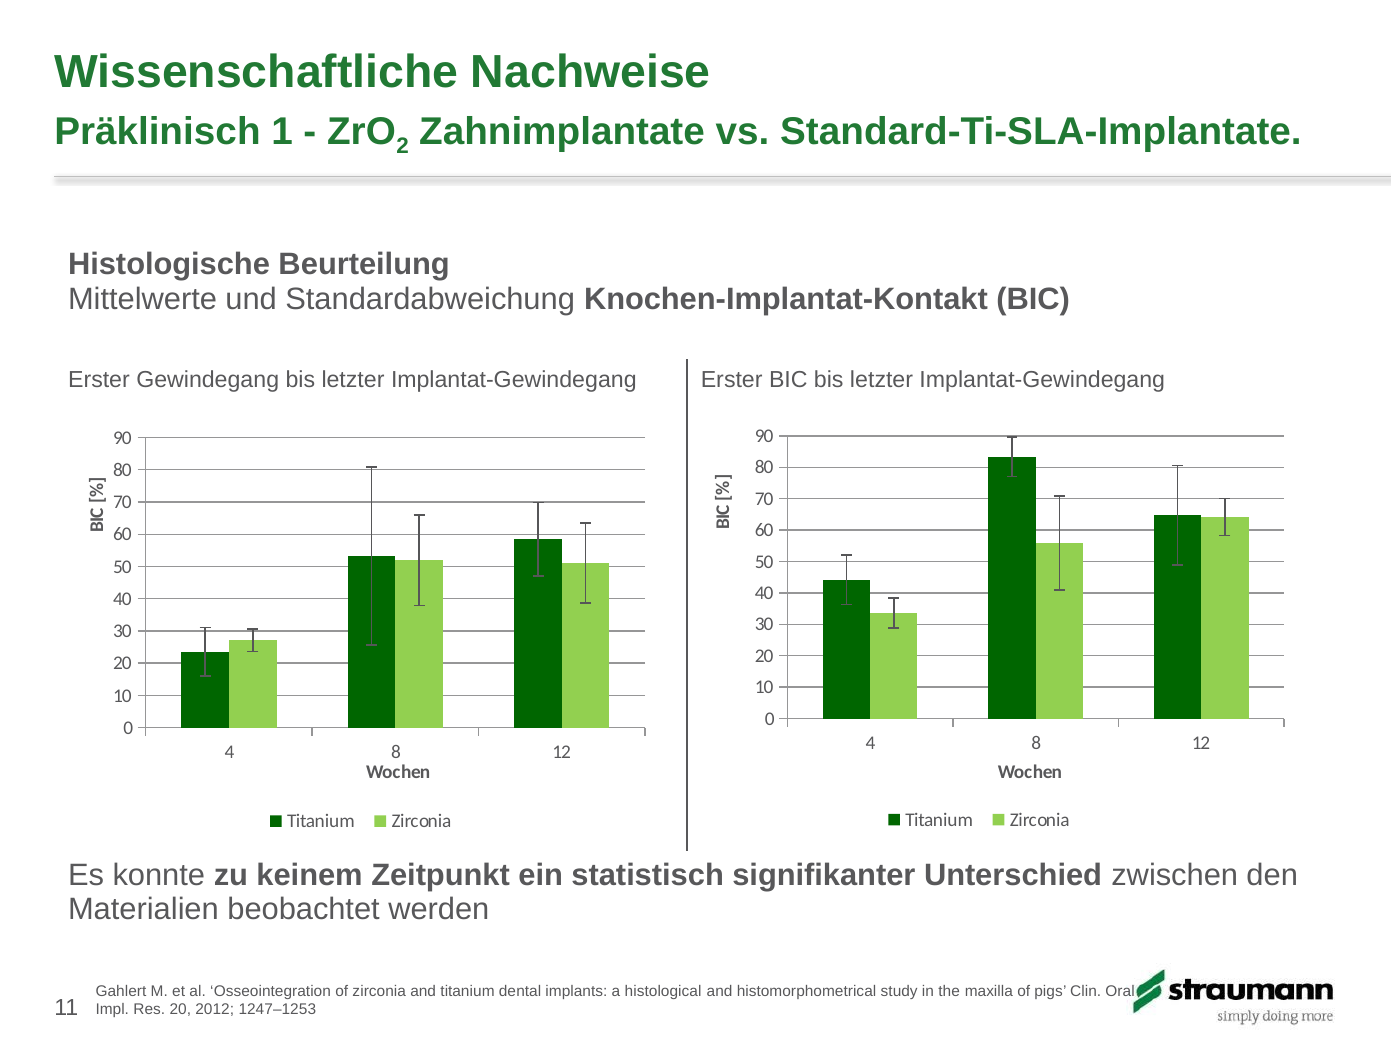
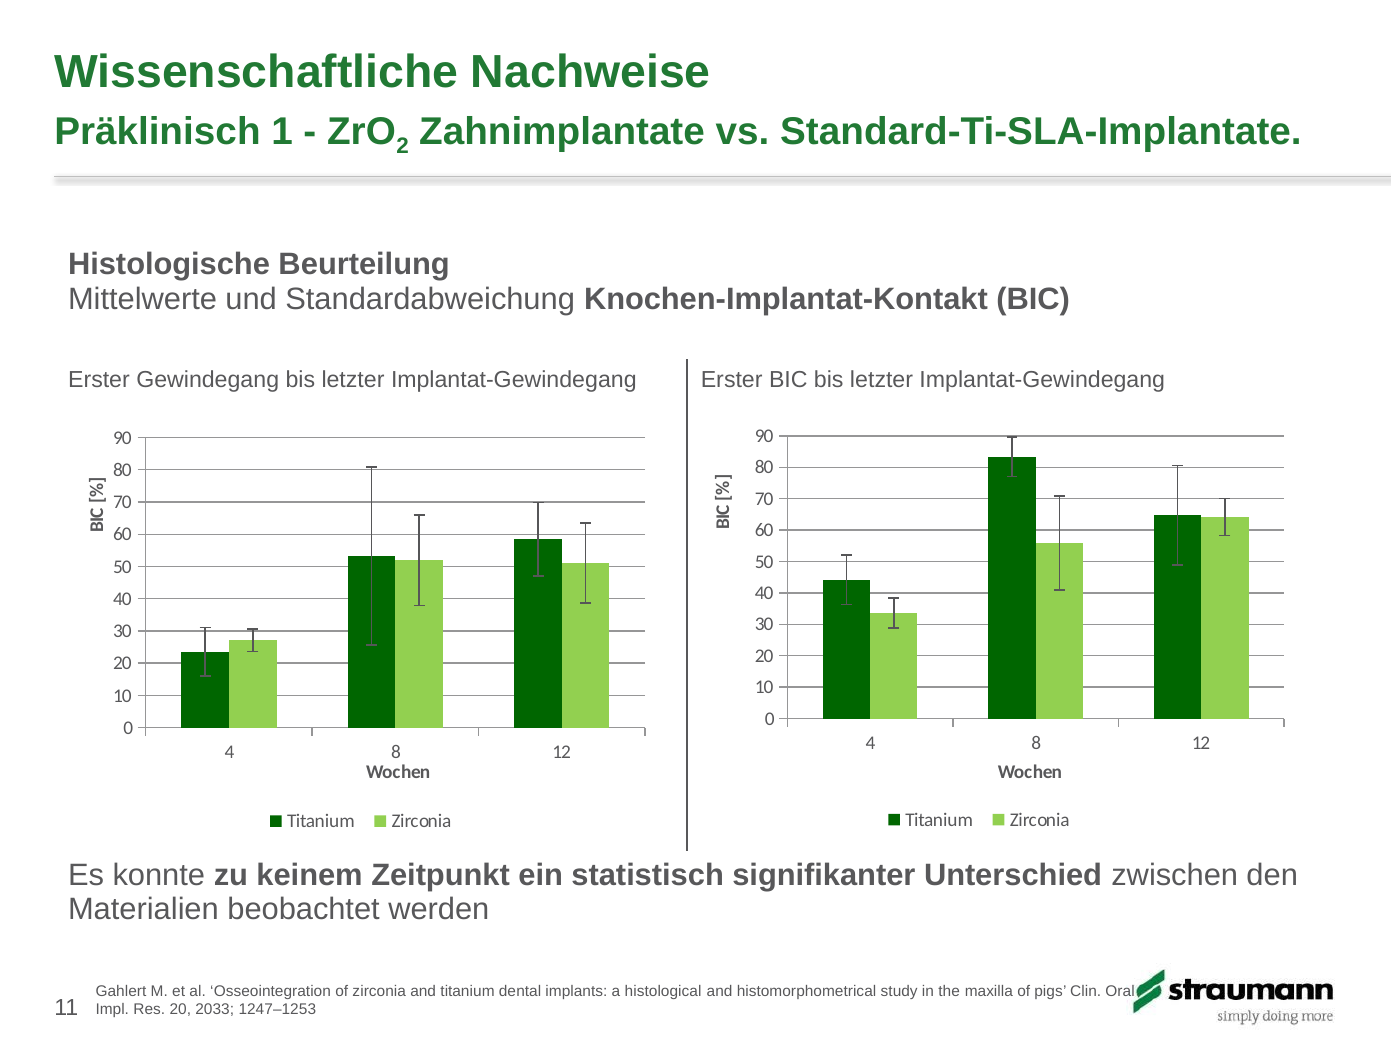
2012: 2012 -> 2033 (215, 1010)
